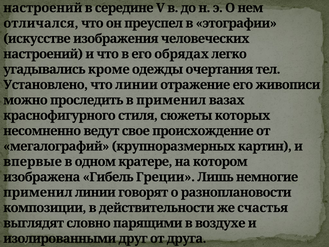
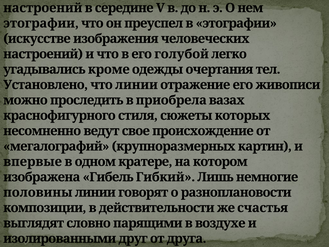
отличался: отличался -> этографии (41, 23)
обрядах: обрядах -> голубой (182, 54)
в применил: применил -> приобрела (171, 100)
Греции: Греции -> Гибкий (165, 177)
применил: применил -> половины (38, 192)
